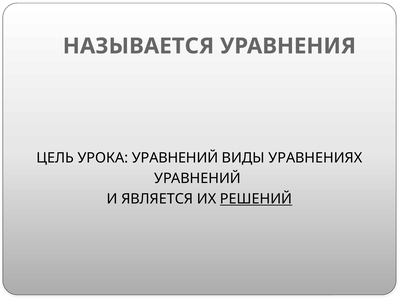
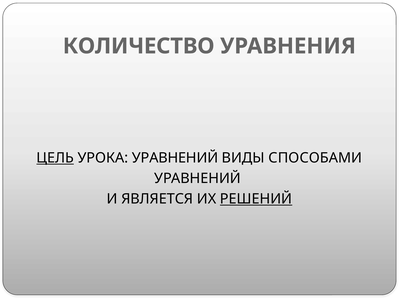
НАЗЫВАЕТСЯ: НАЗЫВАЕТСЯ -> КОЛИЧЕСТВО (139, 46)
ЦЕЛЬ underline: none -> present (55, 158)
УРАВНЕНИЯХ: УРАВНЕНИЯХ -> СПОСОБАМИ (315, 158)
